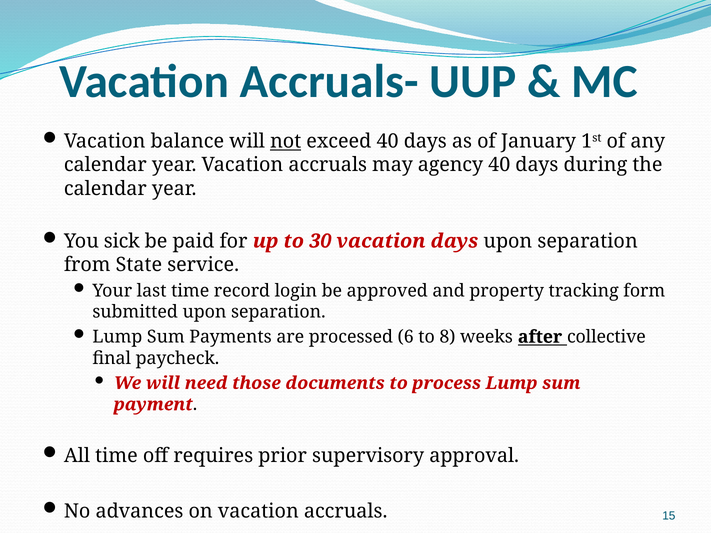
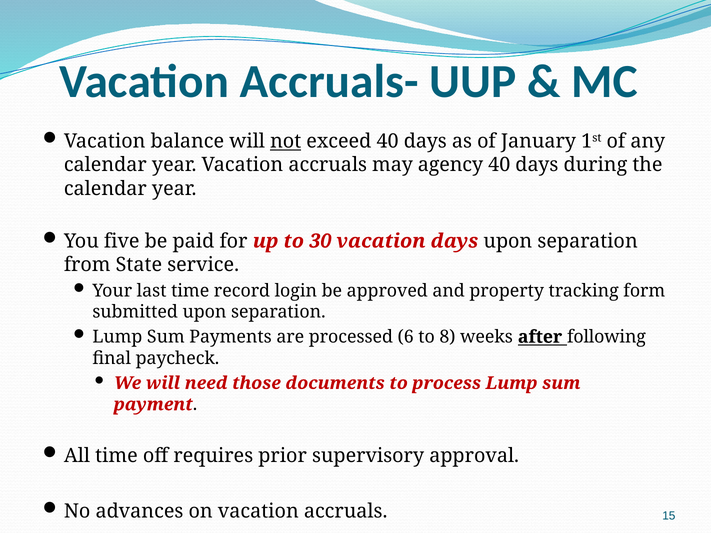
sick: sick -> five (122, 241)
collective: collective -> following (606, 337)
